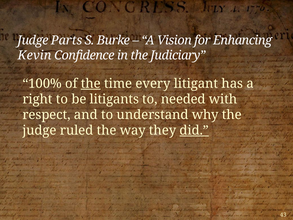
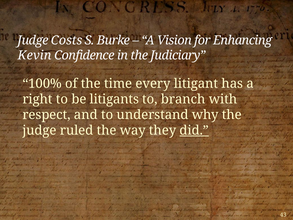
Parts: Parts -> Costs (67, 40)
the underline: present -> none (91, 83)
needed: needed -> branch (183, 99)
